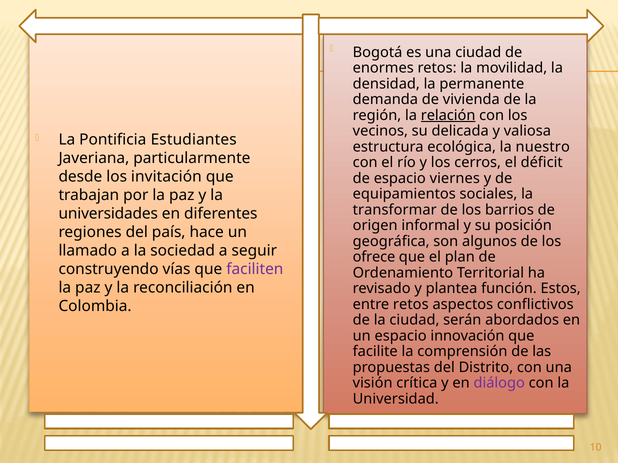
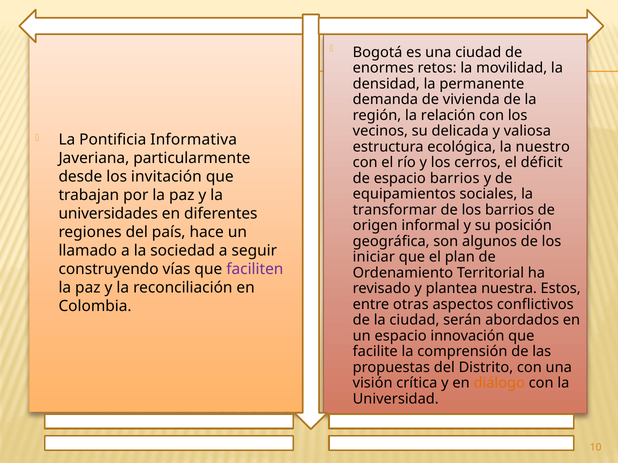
relación underline: present -> none (448, 115)
Estudiantes: Estudiantes -> Informativa (194, 140)
espacio viernes: viernes -> barrios (455, 178)
ofrece: ofrece -> iniciar (374, 257)
función: función -> nuestra (509, 289)
entre retos: retos -> otras (411, 305)
diálogo colour: purple -> orange (499, 383)
